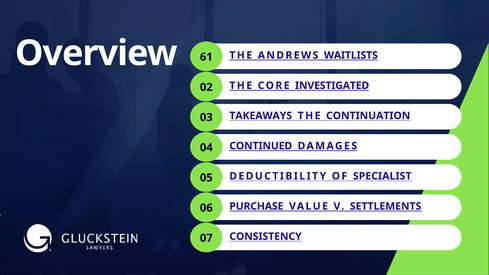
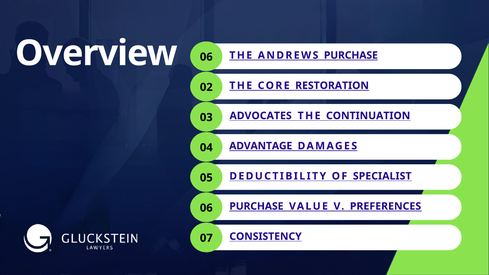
Overview 61: 61 -> 06 (206, 57)
ANDREWS WAITLISTS: WAITLISTS -> PURCHASE (351, 55)
INVESTIGATED: INVESTIGATED -> RESTORATION (332, 86)
TAKEAWAYS: TAKEAWAYS -> ADVOCATES (261, 116)
CONTINUED: CONTINUED -> ADVANTAGE (261, 146)
SETTLEMENTS: SETTLEMENTS -> PREFERENCES (386, 206)
